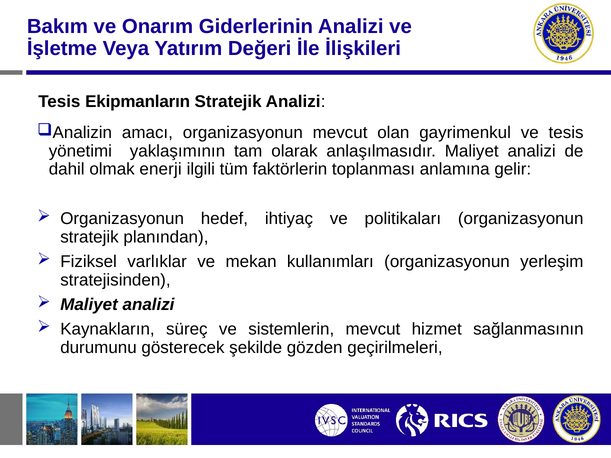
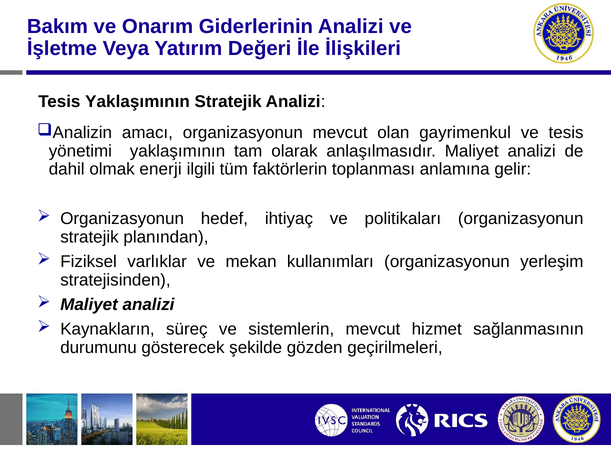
Tesis Ekipmanların: Ekipmanların -> Yaklaşımının (138, 102)
